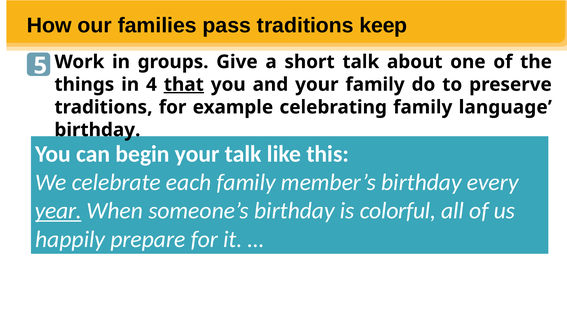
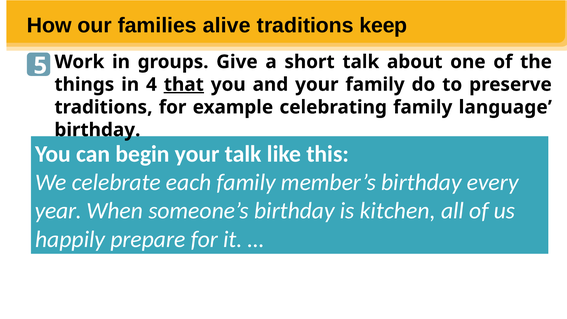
pass: pass -> alive (227, 25)
year underline: present -> none (58, 211)
colorful: colorful -> kitchen (398, 211)
